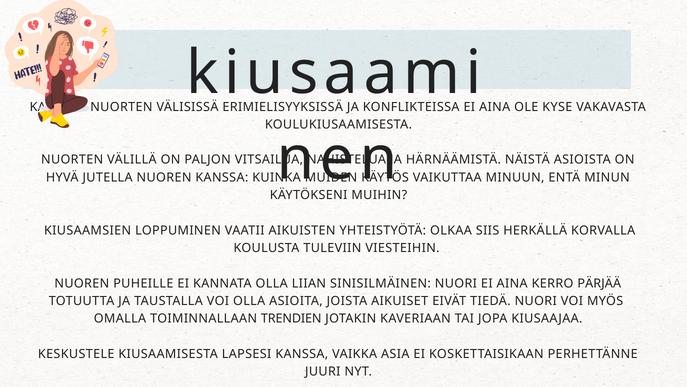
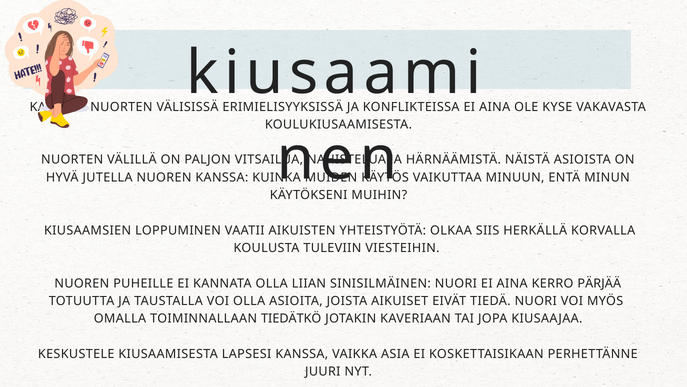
TRENDIEN: TRENDIEN -> TIEDÄTKÖ (291, 318)
